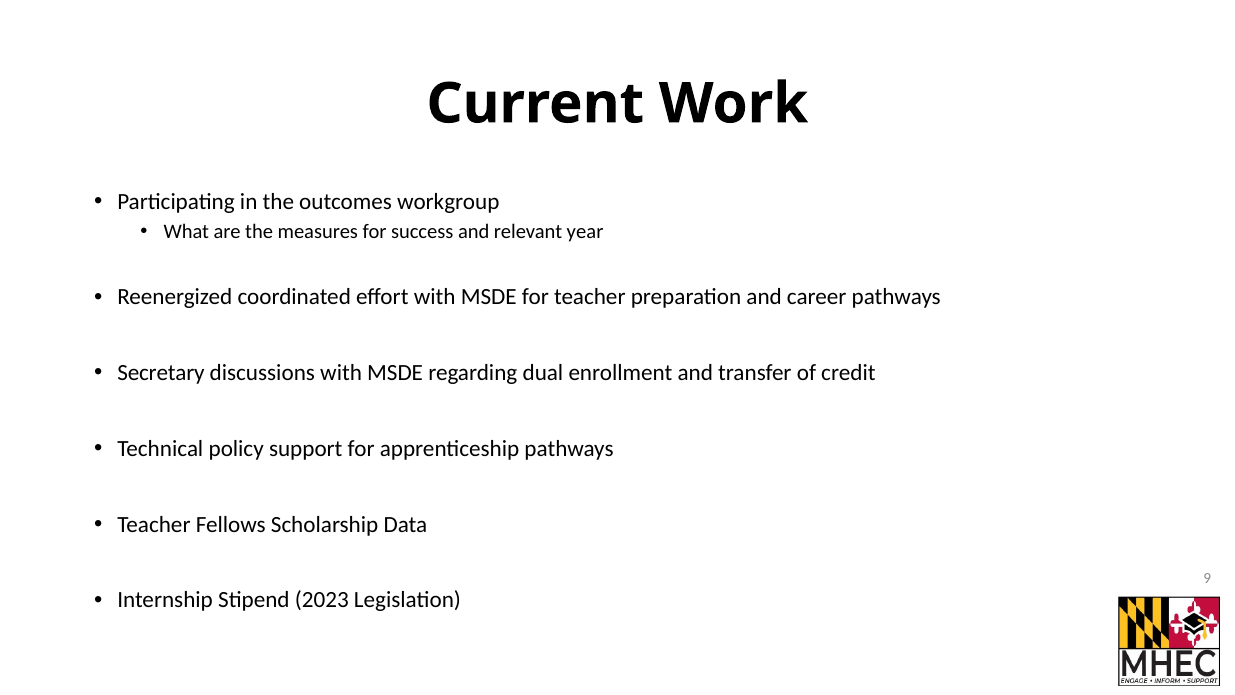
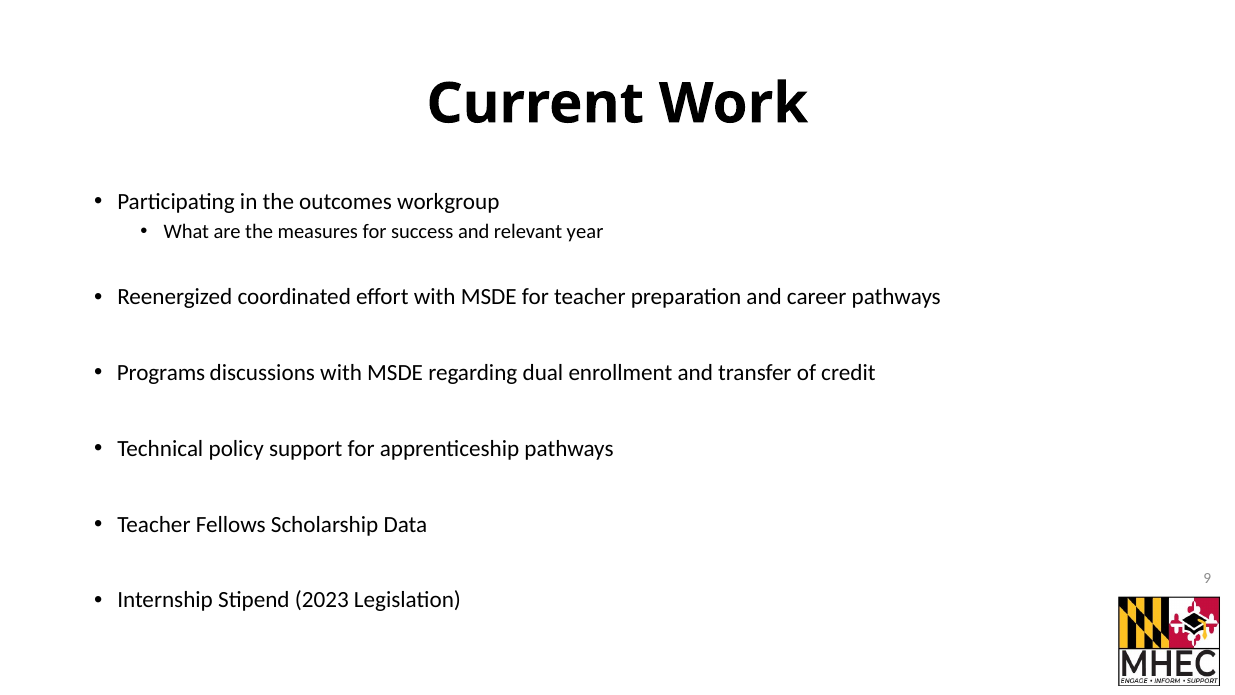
Secretary: Secretary -> Programs (161, 373)
